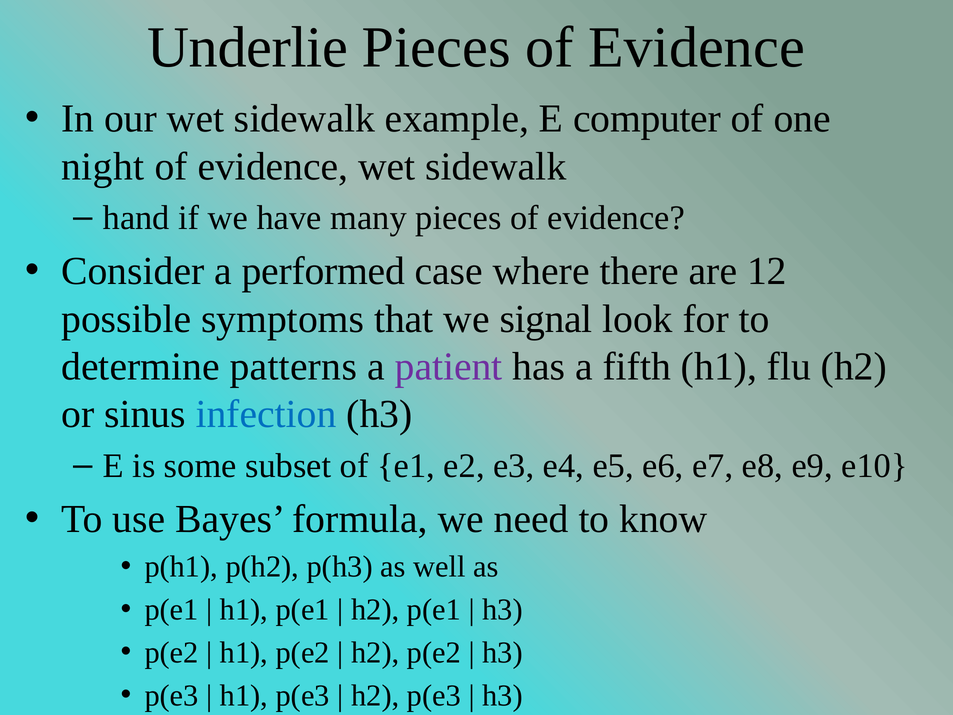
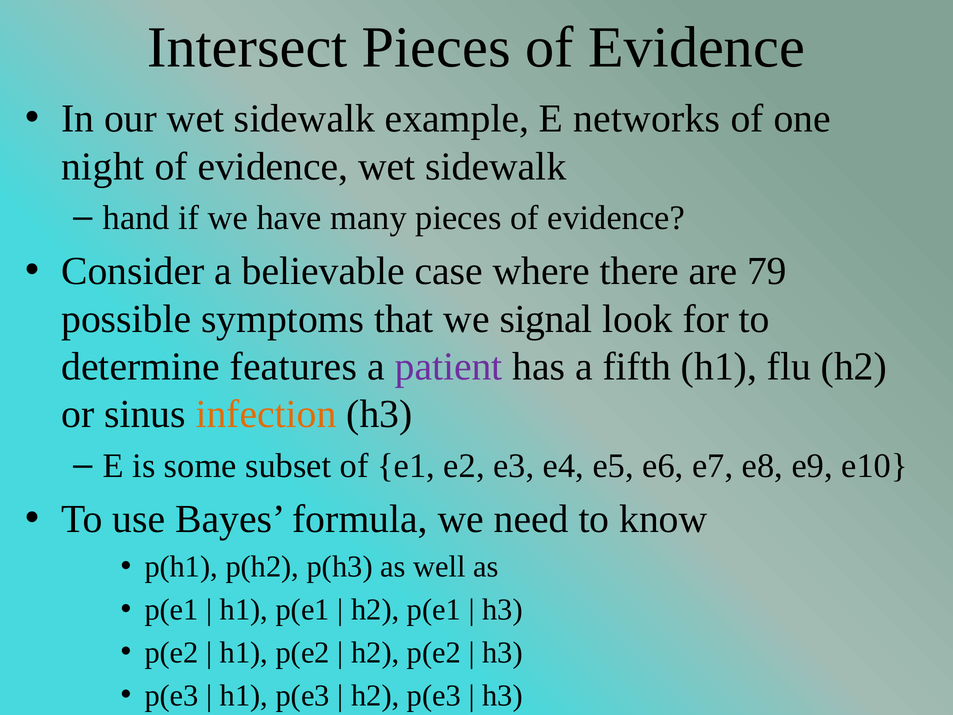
Underlie: Underlie -> Intersect (247, 48)
computer: computer -> networks (647, 119)
performed: performed -> believable (323, 271)
12: 12 -> 79 (767, 271)
patterns: patterns -> features (293, 366)
infection colour: blue -> orange (266, 414)
